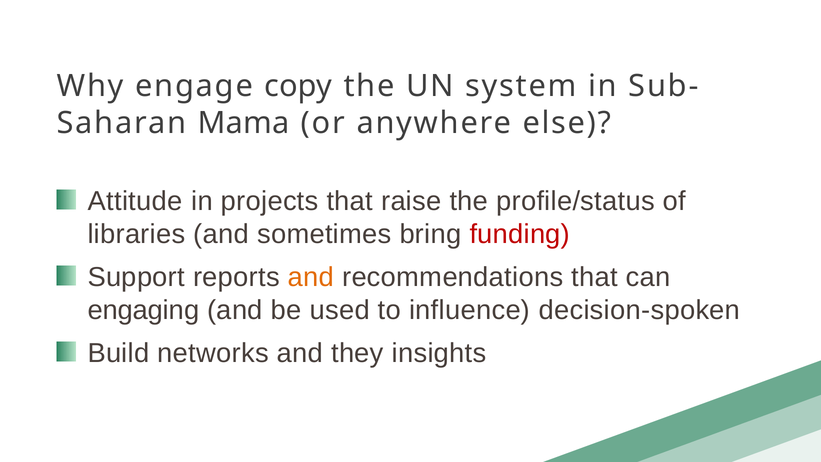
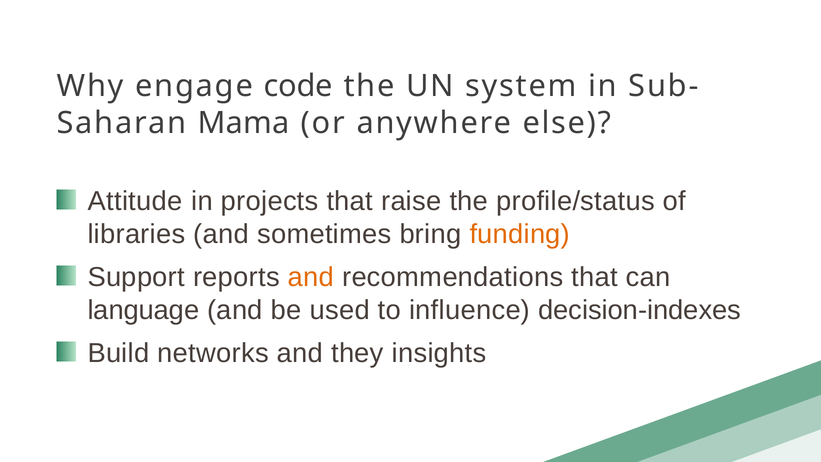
copy: copy -> code (298, 86)
funding colour: red -> orange (520, 234)
engaging: engaging -> language (143, 310)
decision-spoken: decision-spoken -> decision-indexes (640, 310)
